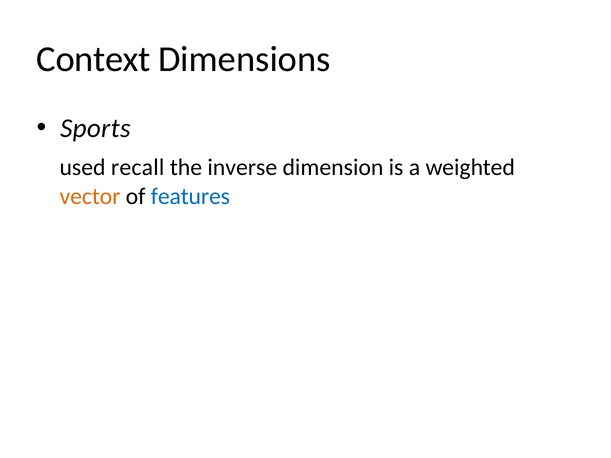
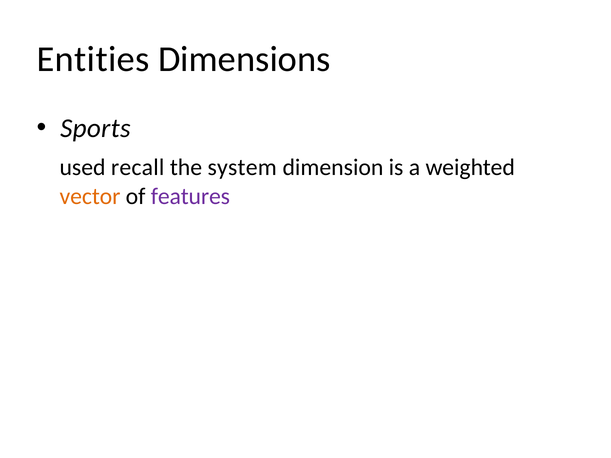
Context: Context -> Entities (93, 59)
inverse: inverse -> system (242, 167)
features colour: blue -> purple (190, 197)
